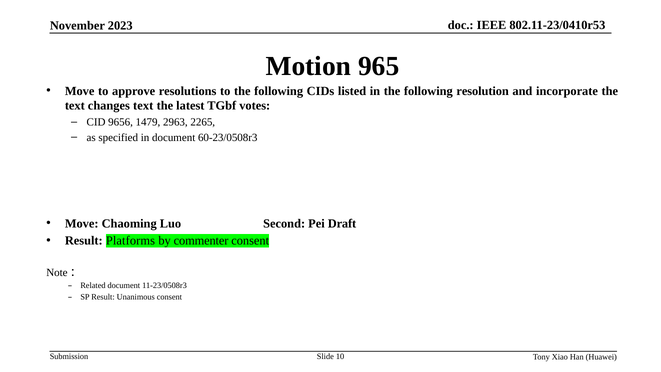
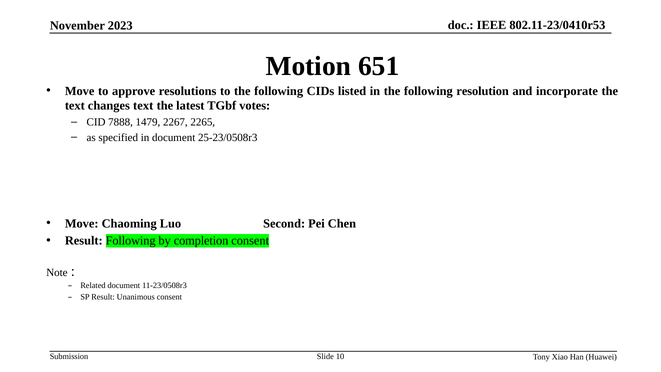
965: 965 -> 651 (379, 66)
9656: 9656 -> 7888 (121, 122)
2963: 2963 -> 2267 (175, 122)
60-23/0508r3: 60-23/0508r3 -> 25-23/0508r3 (228, 137)
Draft: Draft -> Chen (342, 223)
Result Platforms: Platforms -> Following (131, 241)
commenter: commenter -> completion (201, 241)
